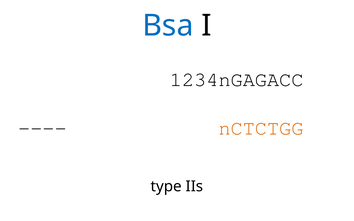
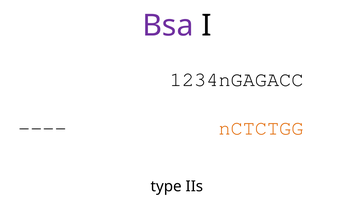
Bsa colour: blue -> purple (168, 26)
